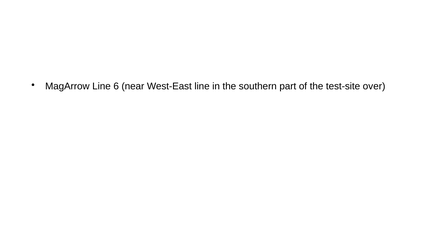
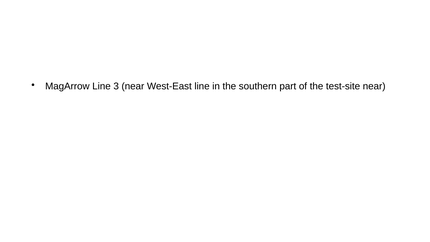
6: 6 -> 3 (116, 86)
test-site over: over -> near (374, 86)
